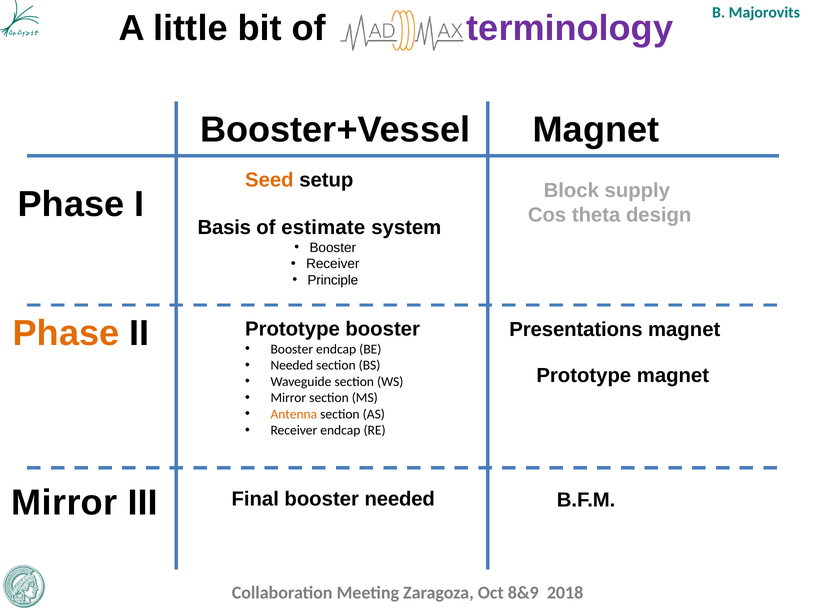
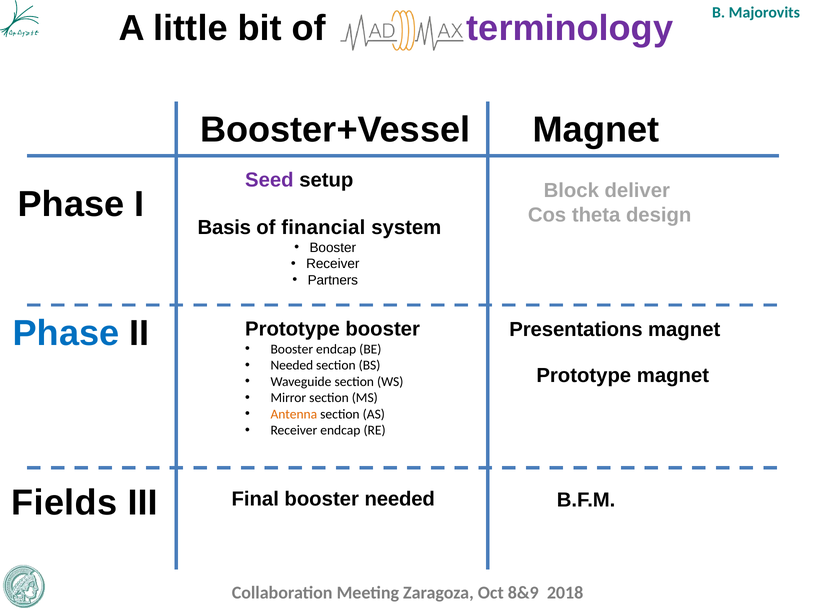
Seed colour: orange -> purple (269, 180)
supply: supply -> deliver (637, 190)
estimate: estimate -> financial (323, 228)
Principle: Principle -> Partners (333, 280)
Phase colour: orange -> blue (66, 333)
Mirror: Mirror -> Fields (64, 502)
